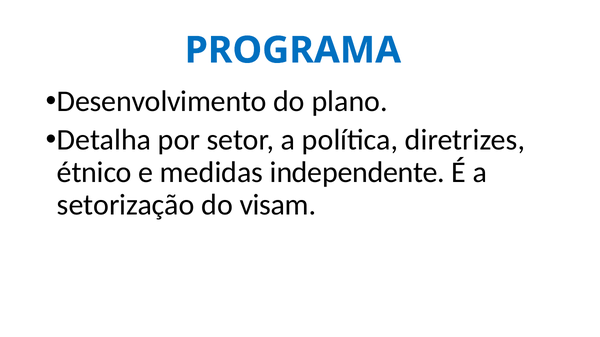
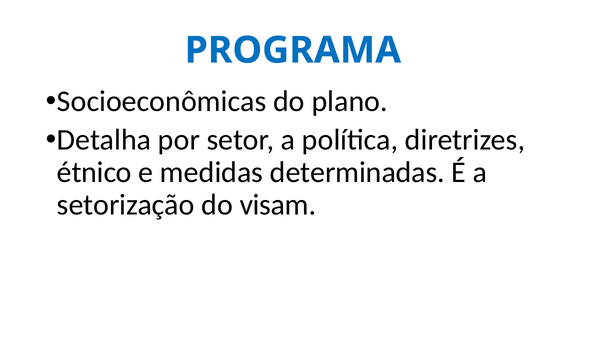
Desenvolvimento: Desenvolvimento -> Socioeconômicas (162, 101)
independente: independente -> determinadas (357, 173)
